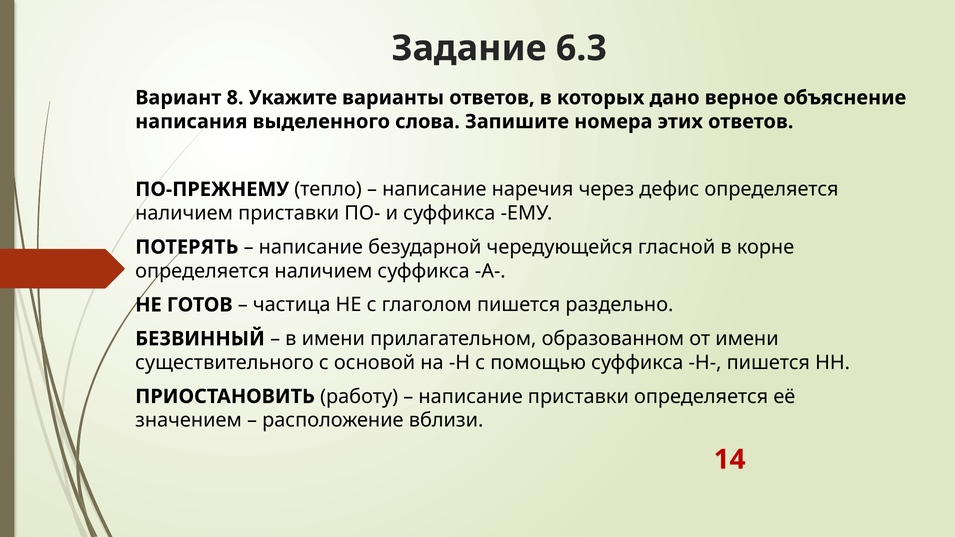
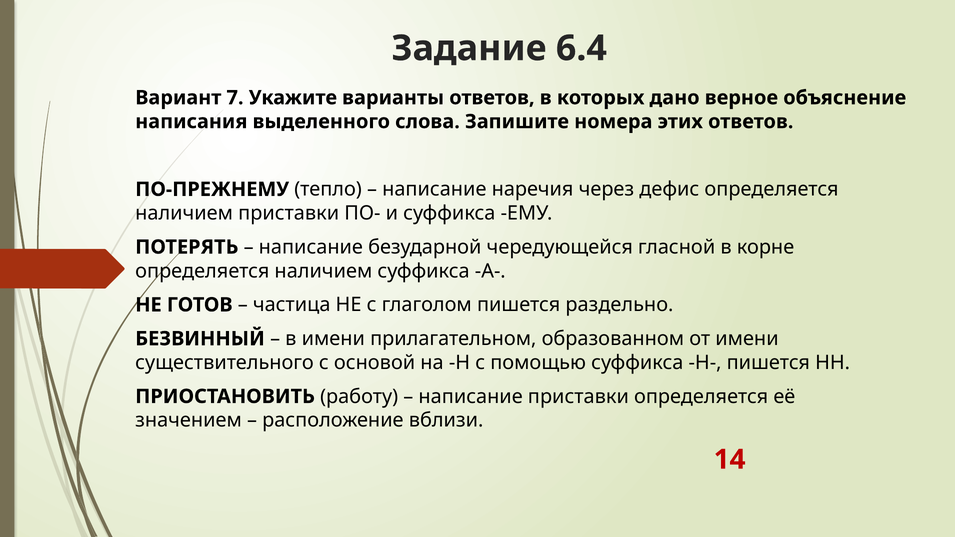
6.3: 6.3 -> 6.4 (581, 48)
8: 8 -> 7 (235, 98)
